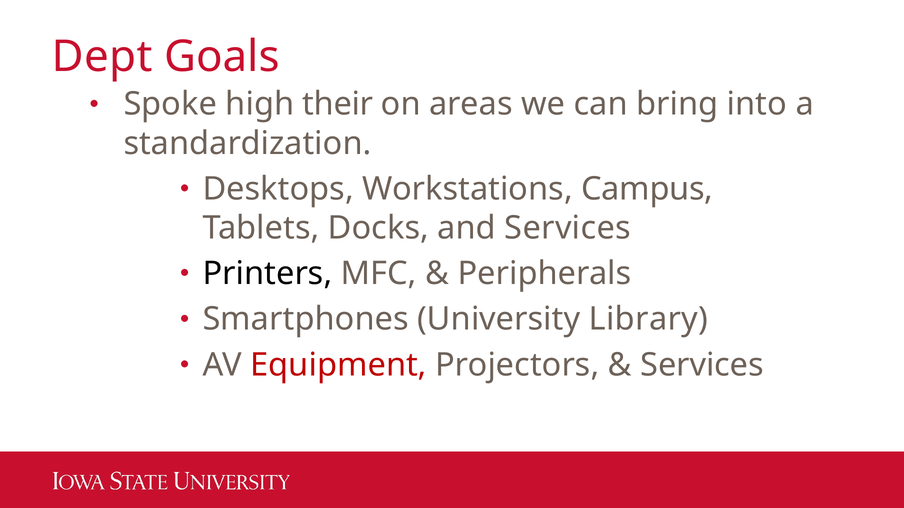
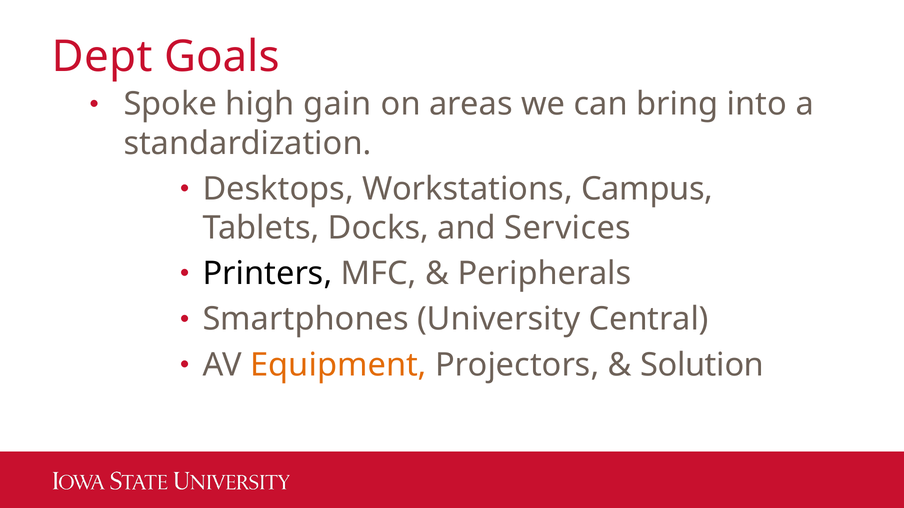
their: their -> gain (337, 104)
Library: Library -> Central (649, 320)
Equipment colour: red -> orange (338, 365)
Services: Services -> Solution (702, 365)
